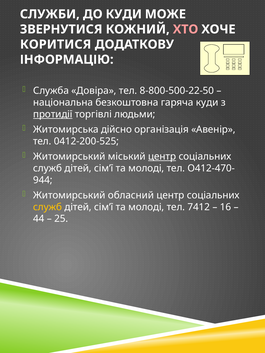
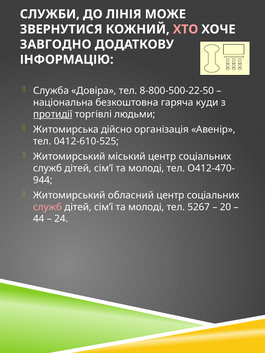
ДО КУДИ: КУДИ -> ЛІНІЯ (124, 14)
КОРИТИСЯ: КОРИТИСЯ -> ЗАВГОДНО (56, 44)
0412-200-525: 0412-200-525 -> 0412-610-525 (86, 141)
центр underline: present -> none (162, 157)
служб colour: yellow -> pink (48, 207)
7412: 7412 -> 5267 (199, 207)
16: 16 -> 20 (226, 207)
25: 25 -> 24 (61, 219)
